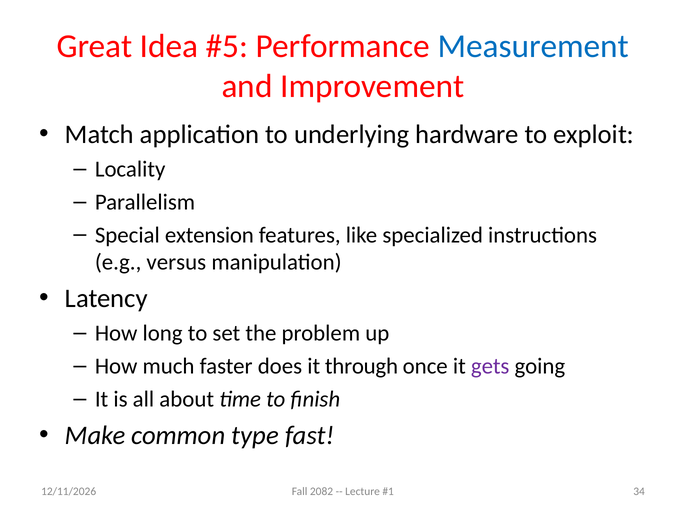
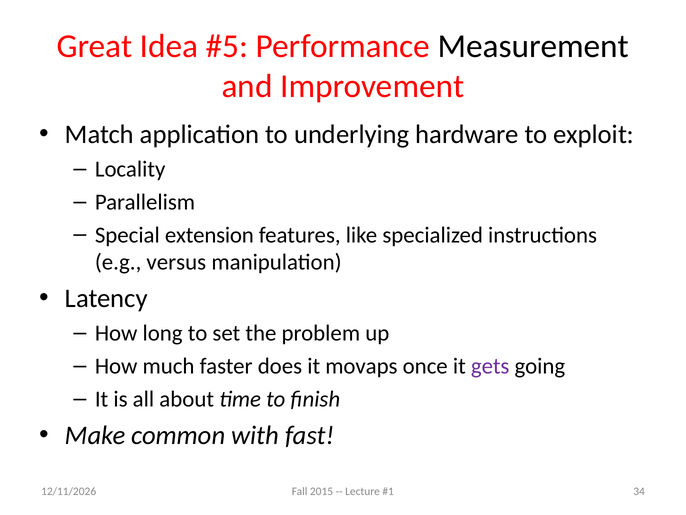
Measurement colour: blue -> black (533, 46)
through: through -> movaps (361, 366)
type: type -> with (255, 435)
2082: 2082 -> 2015 (322, 491)
